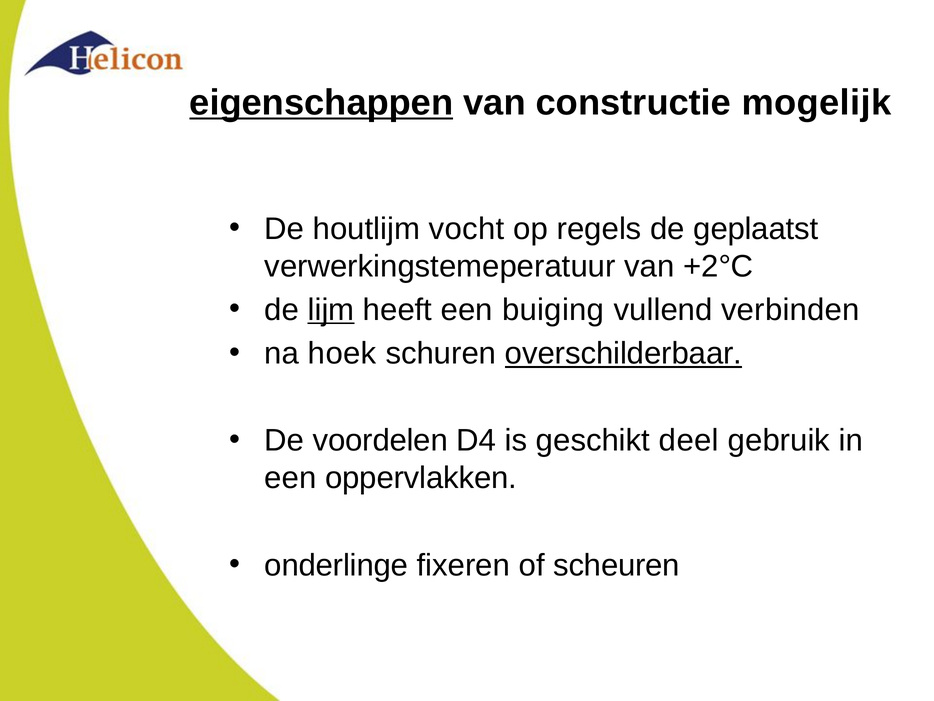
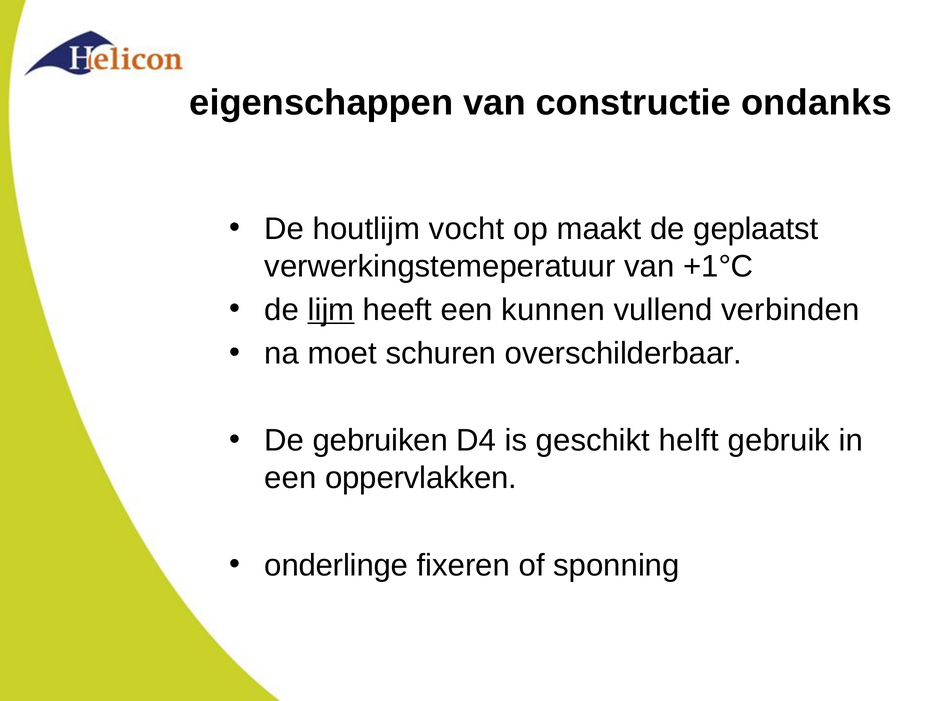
eigenschappen underline: present -> none (321, 103)
mogelijk: mogelijk -> ondanks (816, 103)
regels: regels -> maakt (599, 229)
+2°C: +2°C -> +1°C (718, 266)
buiging: buiging -> kunnen (553, 310)
hoek: hoek -> moet (342, 353)
overschilderbaar underline: present -> none (624, 353)
voordelen: voordelen -> gebruiken (380, 440)
deel: deel -> helft (689, 440)
scheuren: scheuren -> sponning (616, 565)
